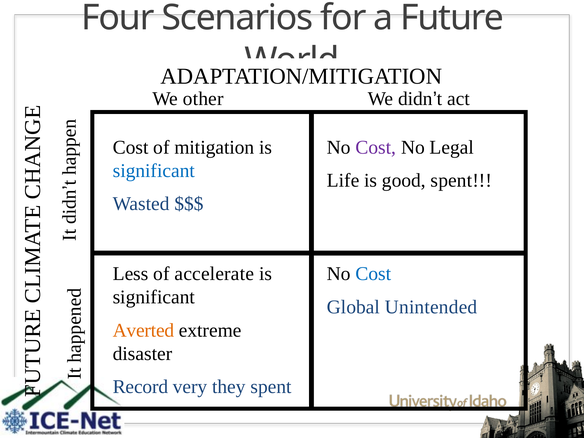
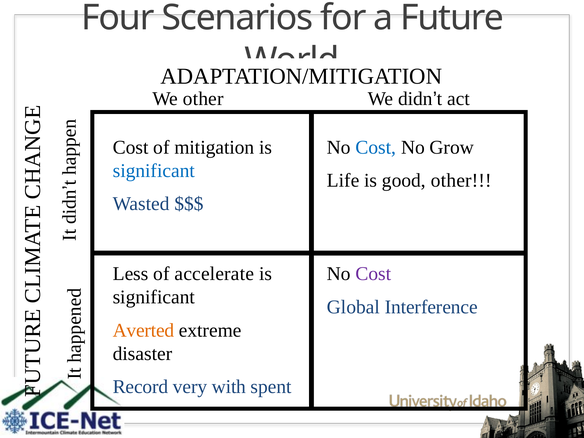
Cost colour: purple -> blue (376, 147)
Legal: Legal -> Grow (452, 147)
good spent: spent -> other (461, 180)
Cost colour: blue -> purple (373, 274)
Unintended: Unintended -> Interference (431, 307)
they: they -> with (229, 387)
